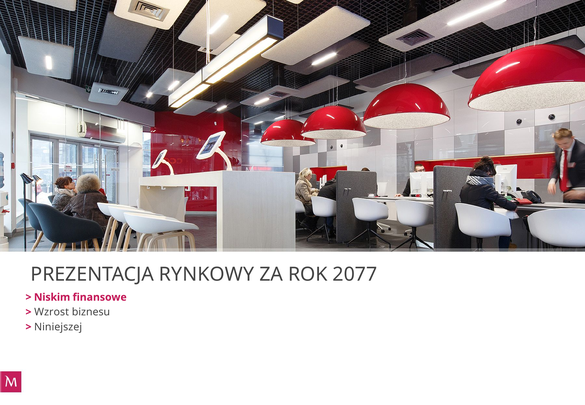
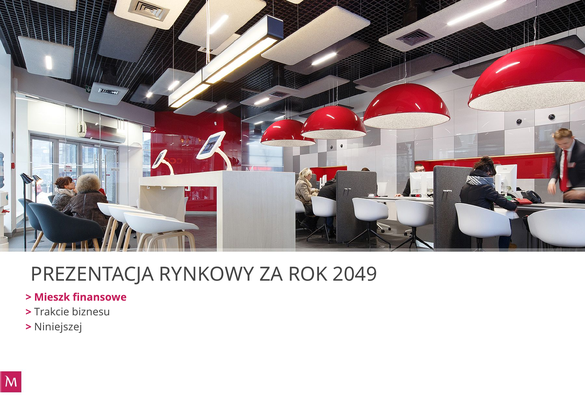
2077: 2077 -> 2049 (355, 274)
Niskim: Niskim -> Mieszk (52, 297)
Wzrost: Wzrost -> Trakcie (52, 312)
